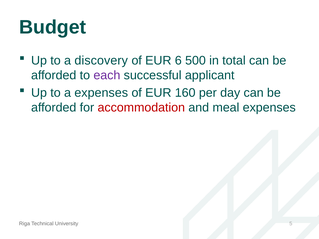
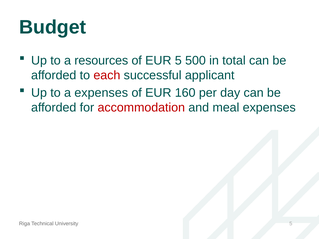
discovery: discovery -> resources (101, 61)
6: 6 -> 5 (178, 61)
each colour: purple -> red (107, 75)
